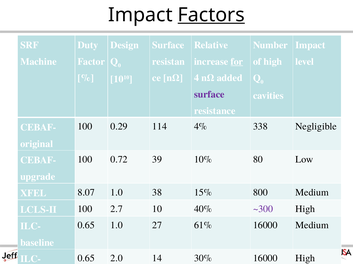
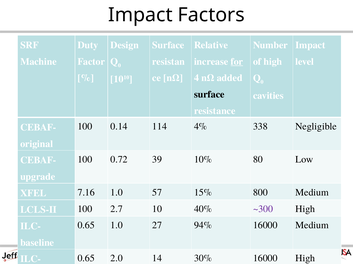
Factors underline: present -> none (211, 15)
surface colour: purple -> black (209, 95)
0.29: 0.29 -> 0.14 (119, 127)
8.07: 8.07 -> 7.16 (86, 193)
38: 38 -> 57 (157, 193)
61%: 61% -> 94% (203, 226)
